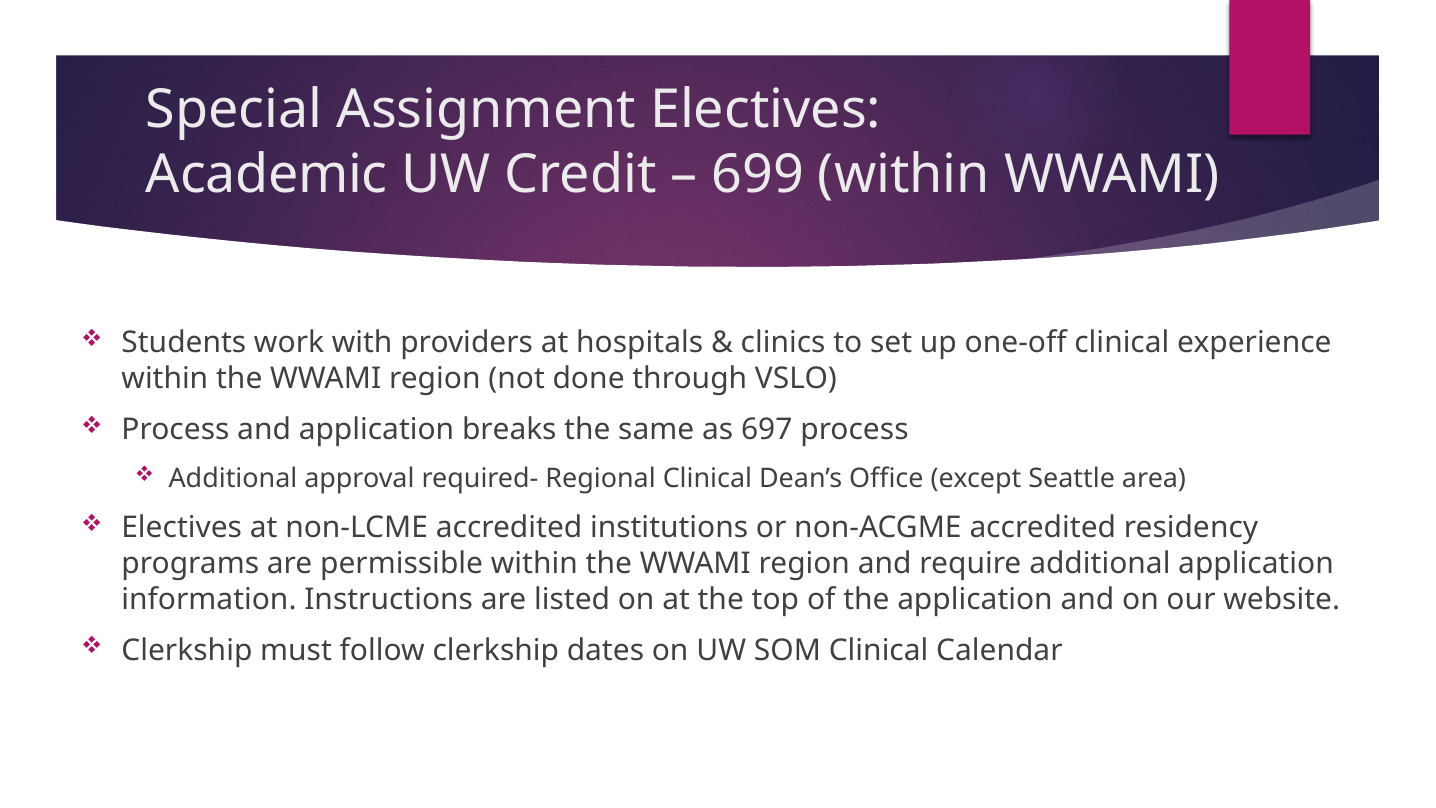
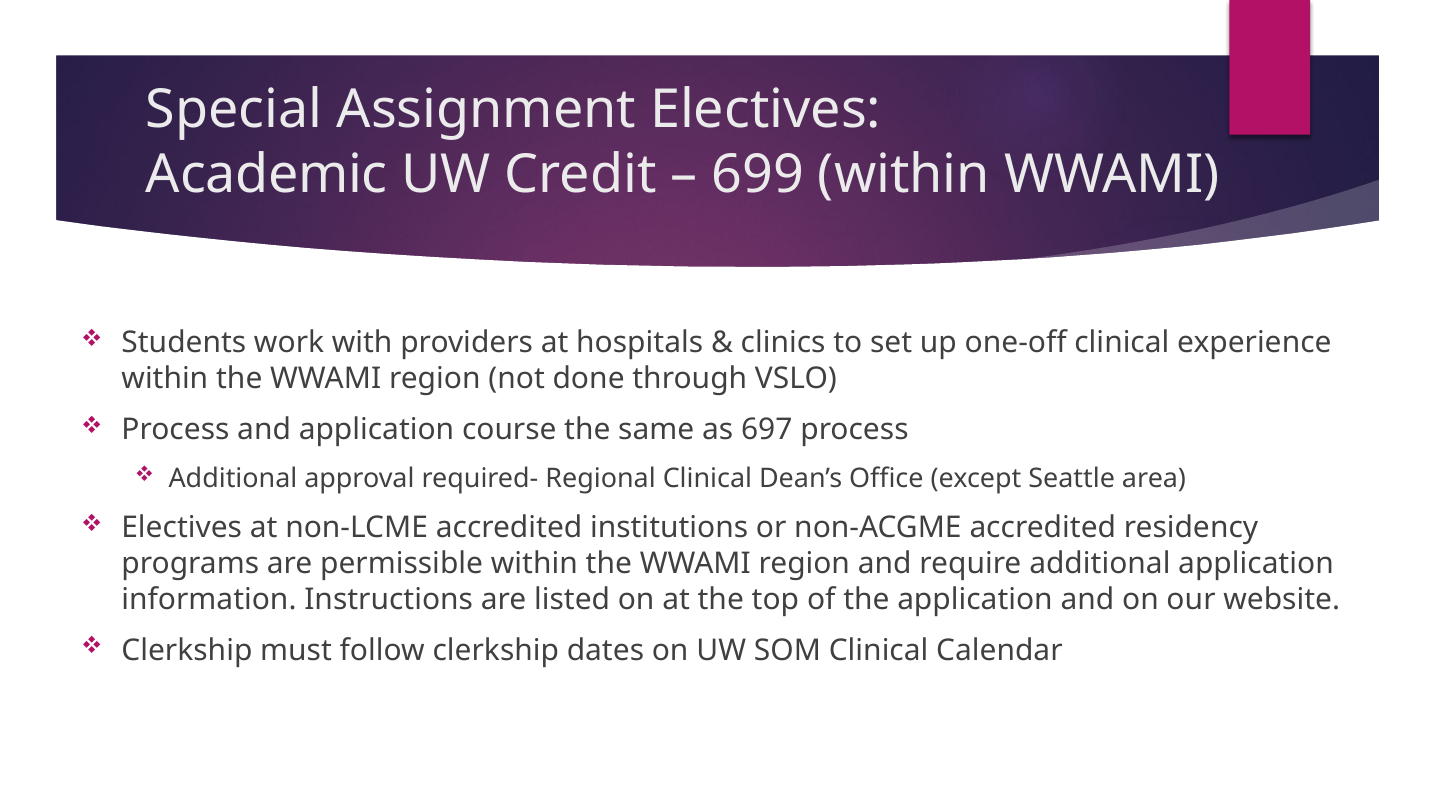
breaks: breaks -> course (509, 429)
